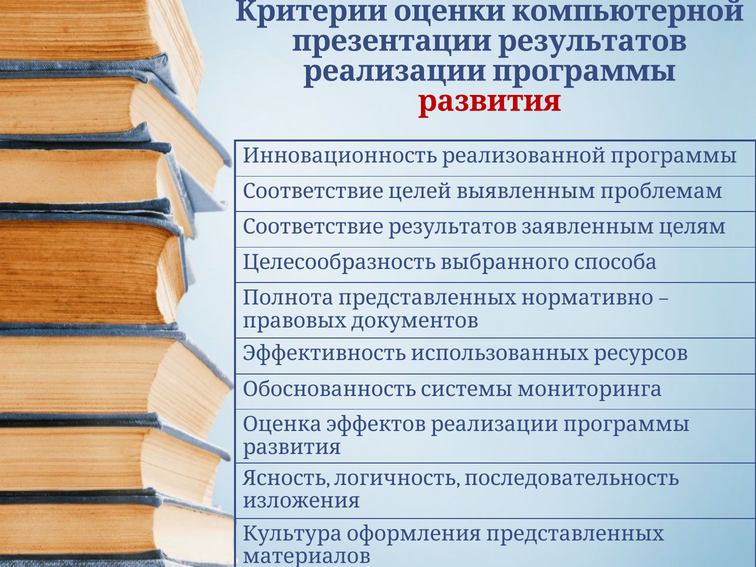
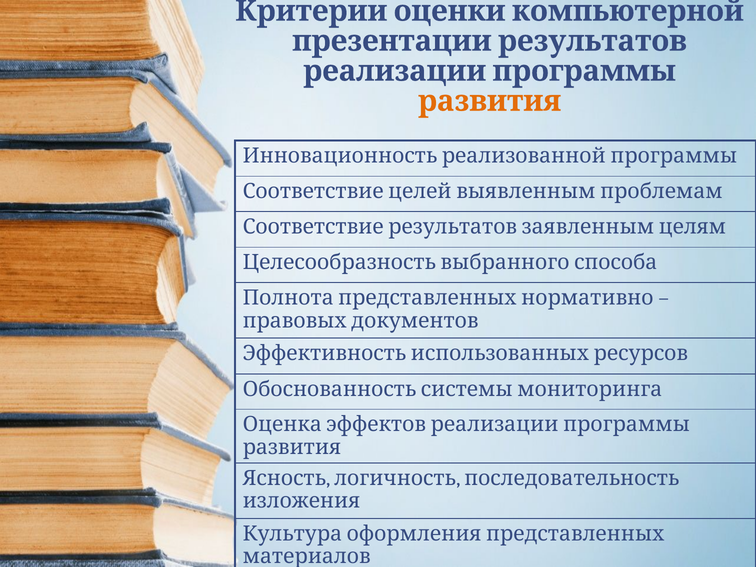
развития colour: red -> orange (490, 101)
